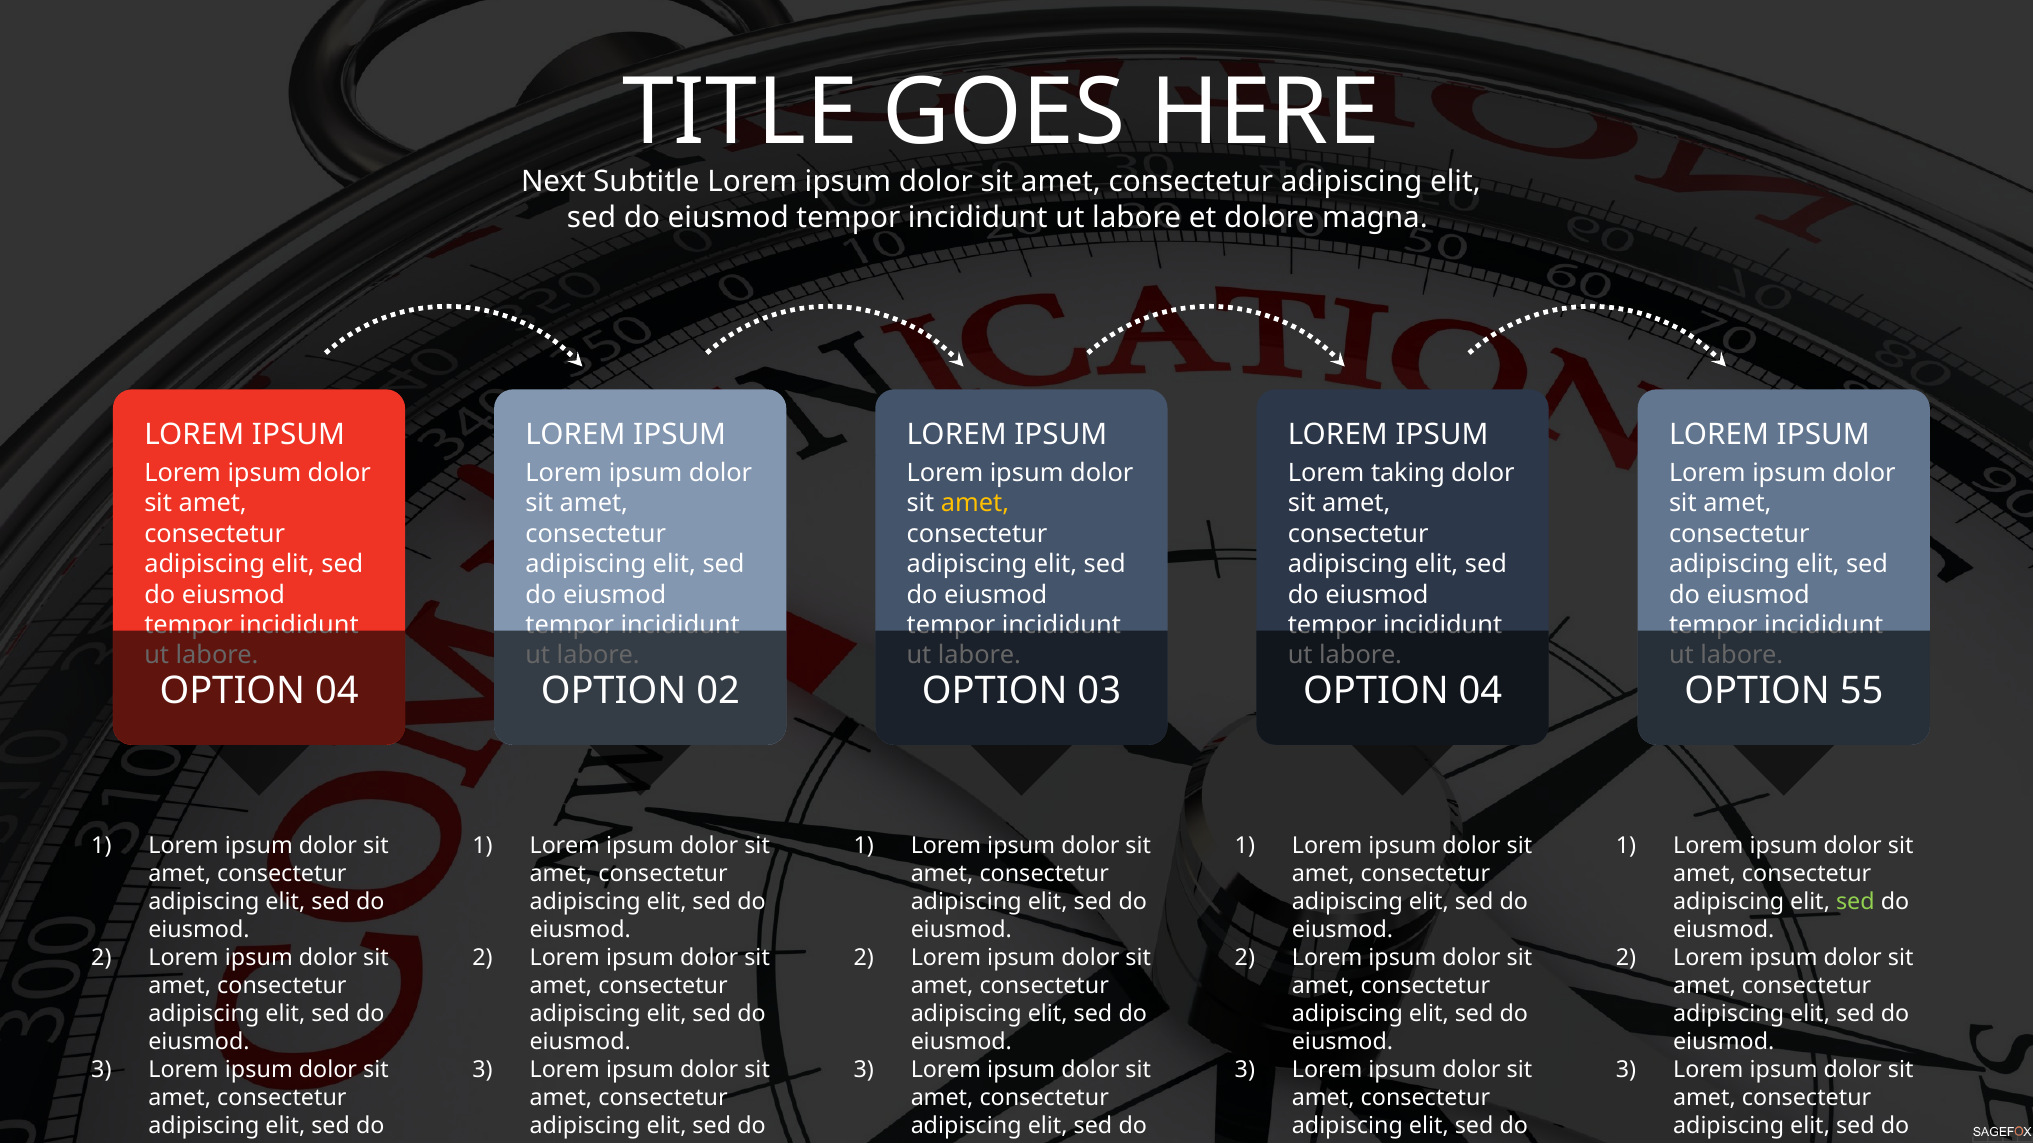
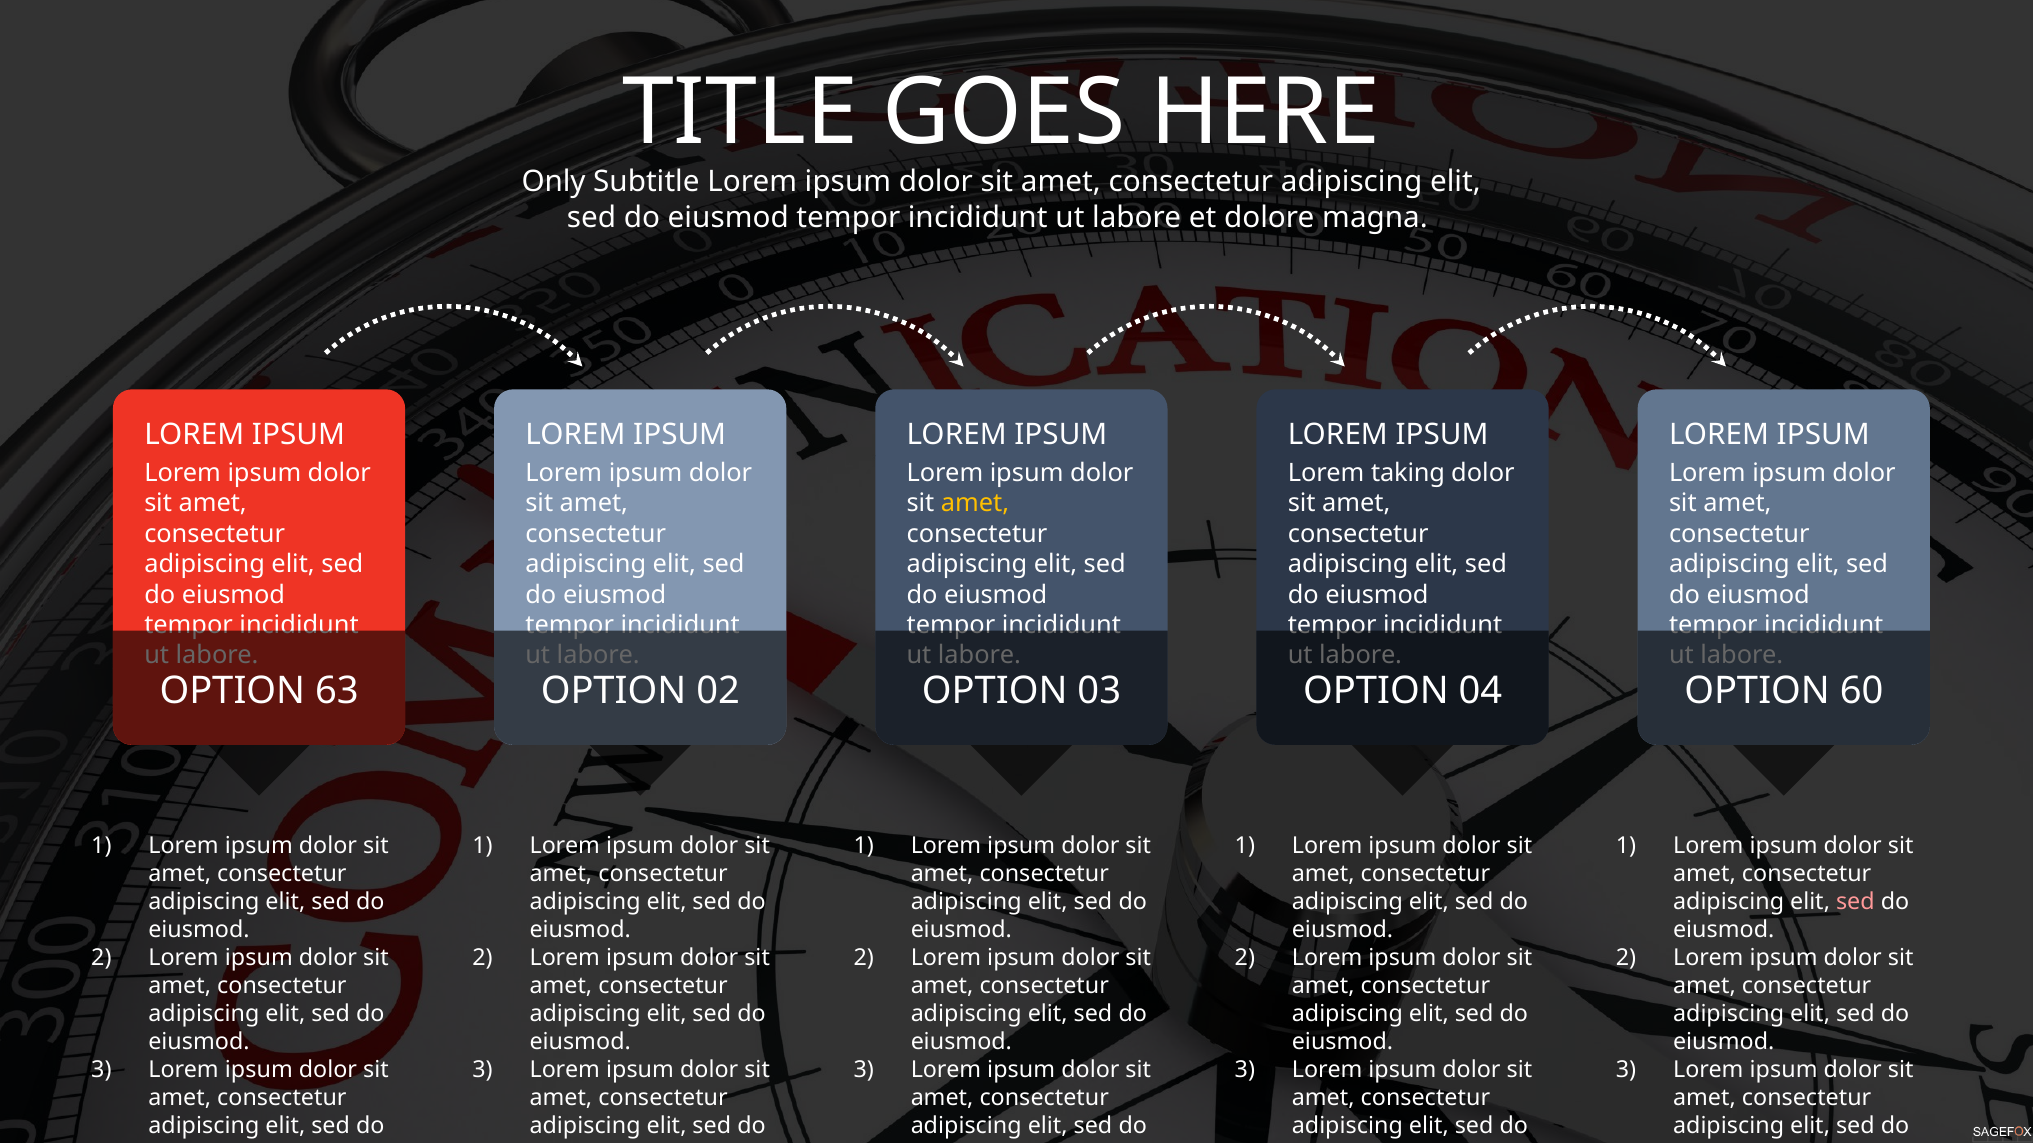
Next: Next -> Only (554, 182)
04: 04 -> 63 (337, 691)
55: 55 -> 60 (1862, 691)
sed colour: light green -> pink (1855, 902)
